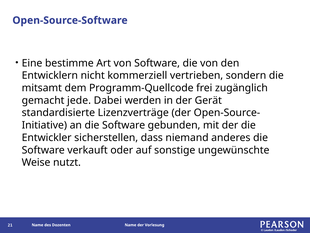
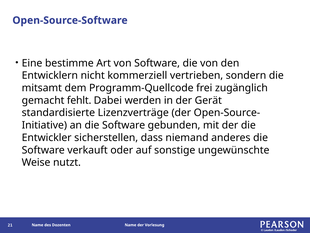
jede: jede -> fehlt (79, 100)
